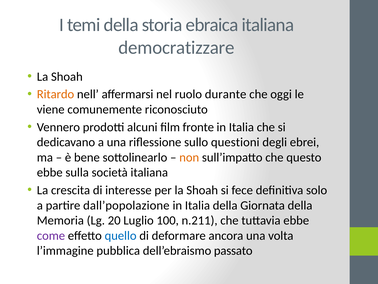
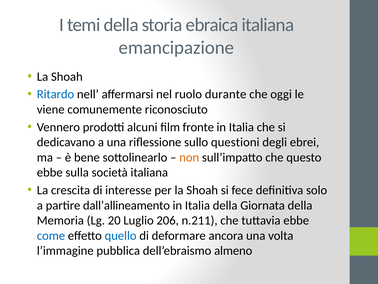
democratizzare: democratizzare -> emancipazione (176, 48)
Ritardo colour: orange -> blue (56, 94)
dall’popolazione: dall’popolazione -> dall’allineamento (126, 205)
100: 100 -> 206 (168, 220)
come colour: purple -> blue (51, 235)
passato: passato -> almeno (233, 250)
